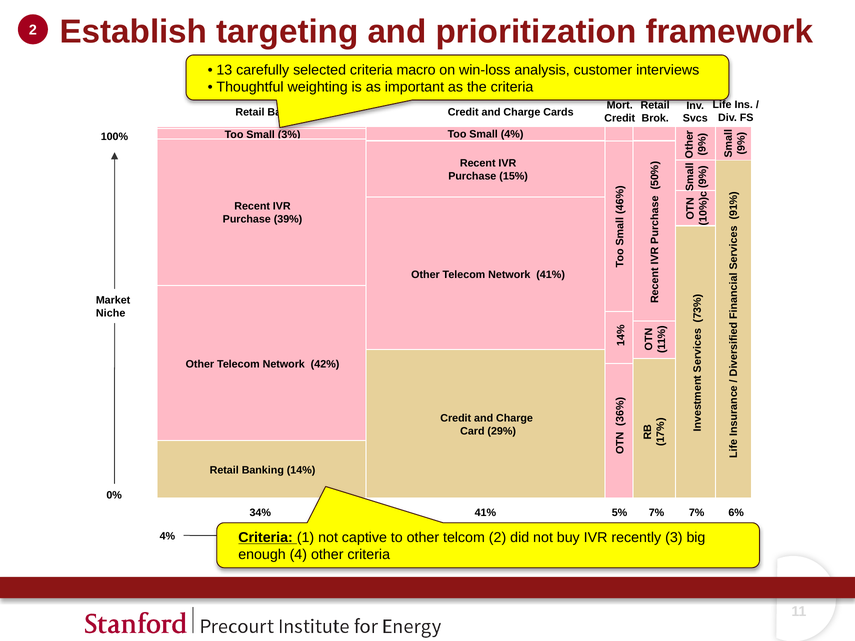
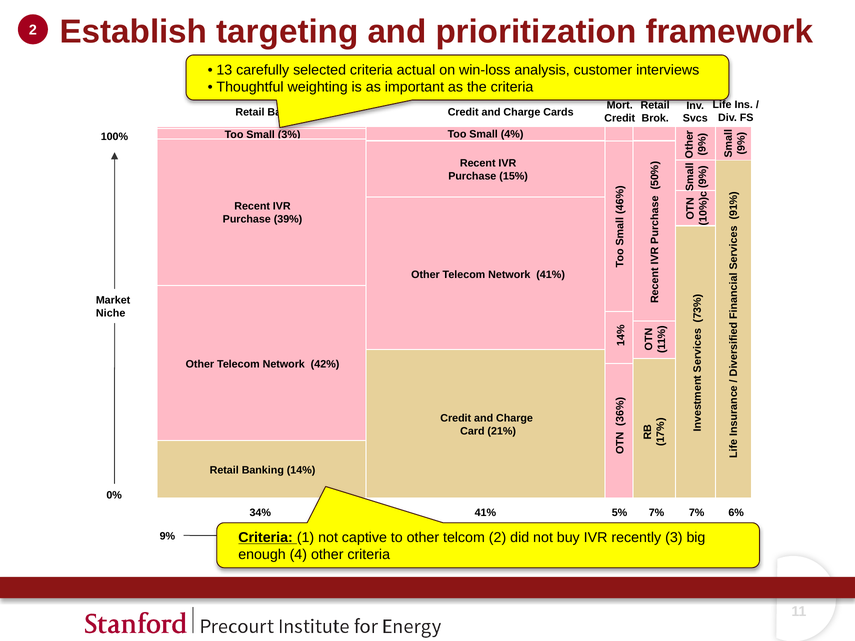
macro: macro -> actual (416, 70)
29%: 29% -> 21% (502, 431)
4%: 4% -> 9% (167, 536)
